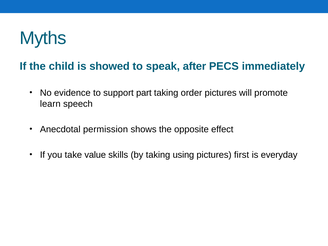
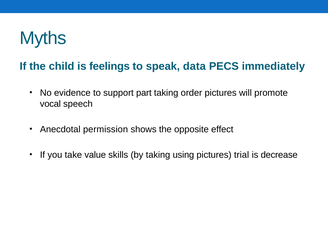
showed: showed -> feelings (110, 66)
after: after -> data (194, 66)
learn: learn -> vocal (50, 104)
first: first -> trial (242, 155)
everyday: everyday -> decrease (279, 155)
